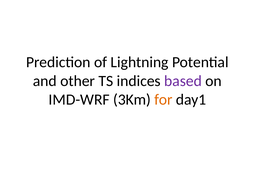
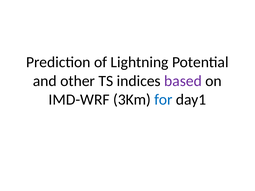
for colour: orange -> blue (163, 100)
